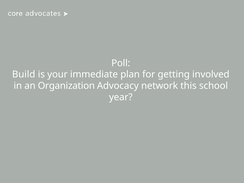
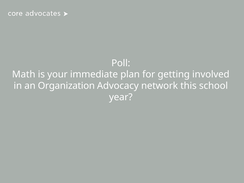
Build: Build -> Math (24, 74)
